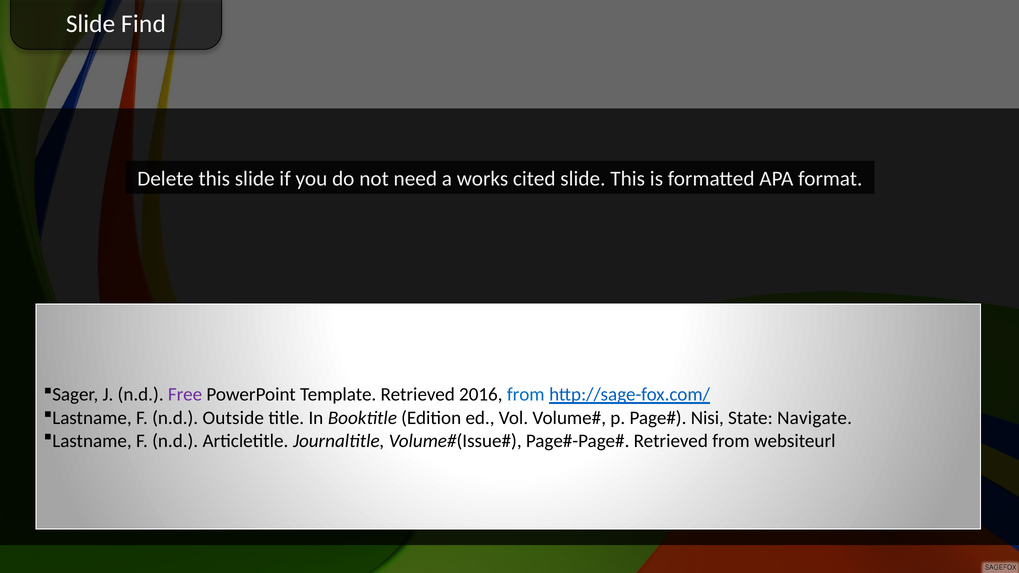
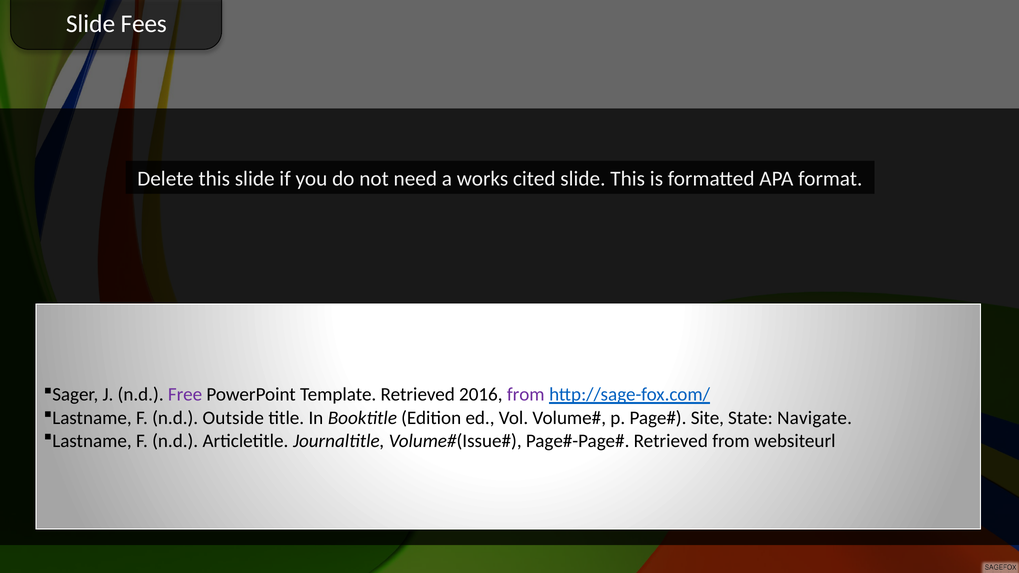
Find: Find -> Fees (144, 24)
from colour: blue -> purple (526, 395)
Nisi: Nisi -> Site (707, 418)
